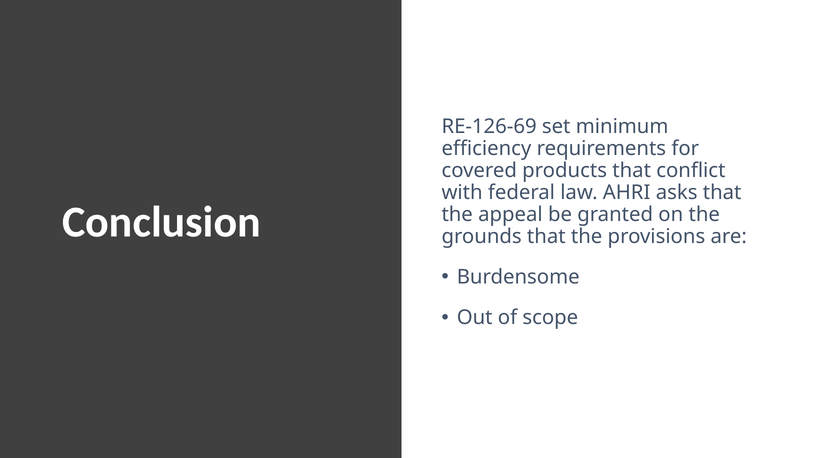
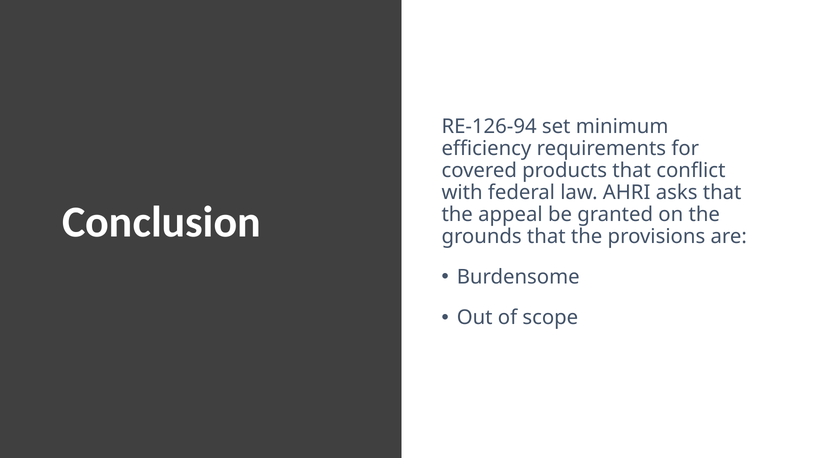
RE-126-69: RE-126-69 -> RE-126-94 (489, 127)
